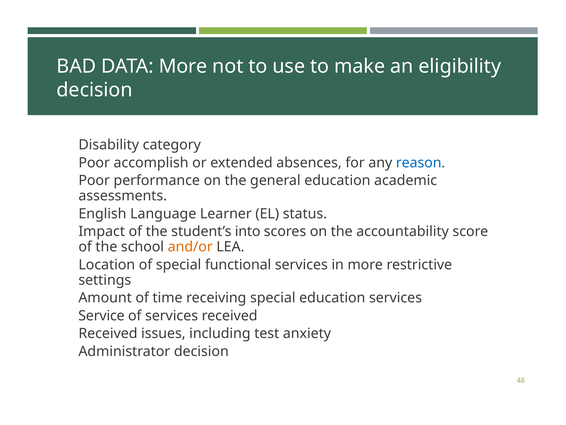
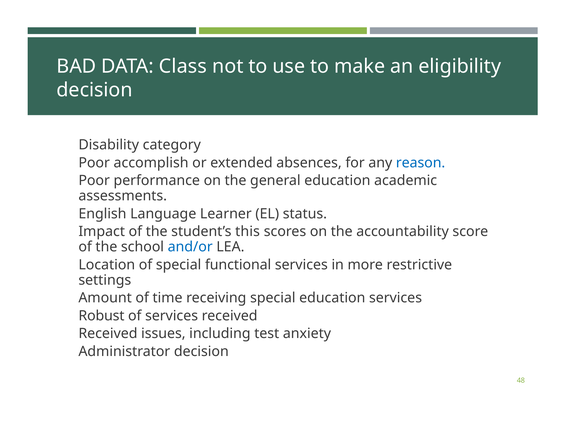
DATA More: More -> Class (183, 66)
into: into -> this (248, 231)
and/or colour: orange -> blue (190, 247)
Service: Service -> Robust (101, 315)
